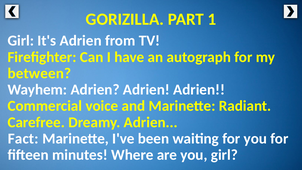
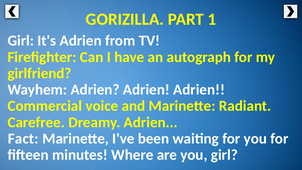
between: between -> girlfriend (39, 73)
